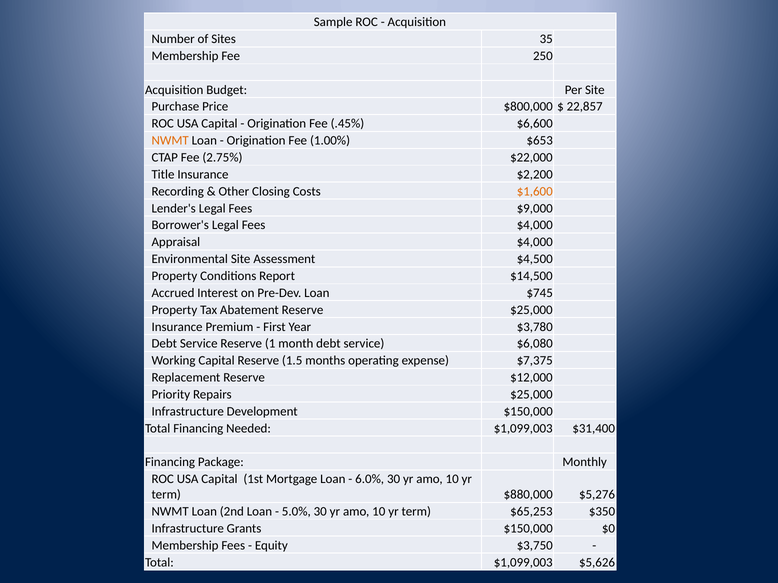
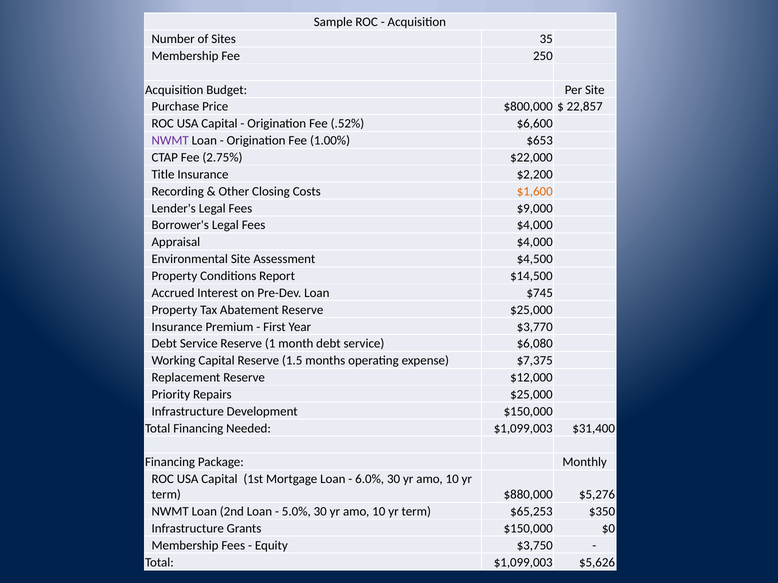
.45%: .45% -> .52% (347, 124)
NWMT colour: orange -> purple (170, 141)
$3,780: $3,780 -> $3,770 (535, 327)
